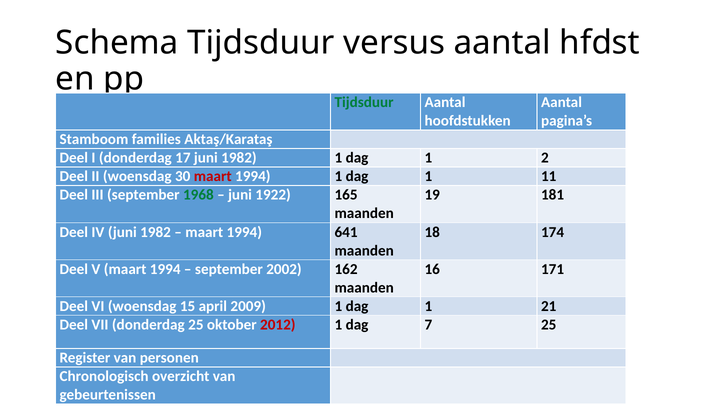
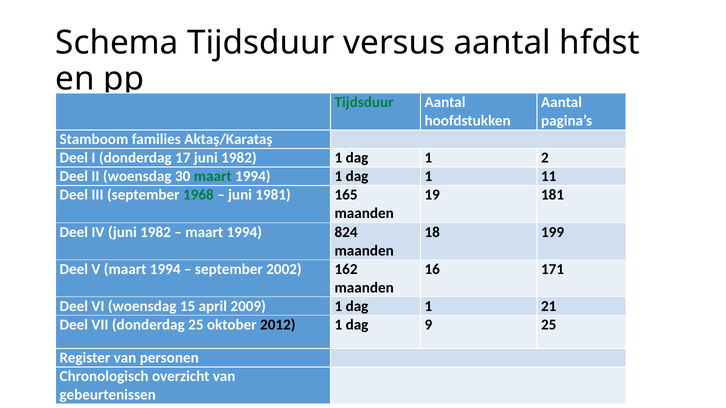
maart colour: red -> green (213, 177)
1922: 1922 -> 1981 (273, 195)
641: 641 -> 824 (346, 232)
174: 174 -> 199 (553, 232)
2012 colour: red -> black (278, 325)
7: 7 -> 9 (428, 325)
